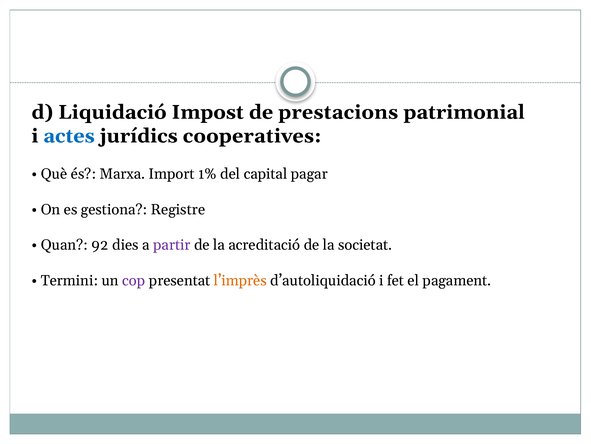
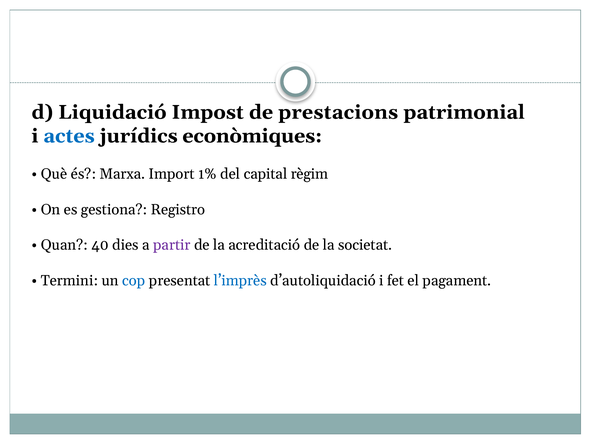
cooperatives: cooperatives -> econòmiques (252, 136)
pagar: pagar -> règim (309, 174)
Registre: Registre -> Registro (178, 209)
92: 92 -> 40 (100, 245)
cop colour: purple -> blue (134, 280)
l’imprès colour: orange -> blue (240, 280)
